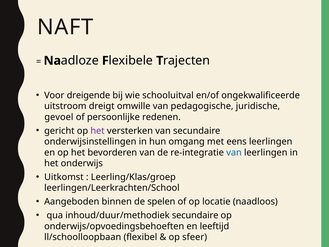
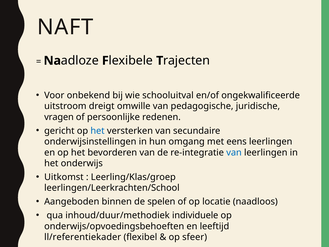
dreigende: dreigende -> onbekend (88, 95)
gevoel: gevoel -> vragen (59, 117)
het colour: purple -> blue (98, 131)
inhoud/duur/methodiek secundaire: secundaire -> individuele (195, 215)
ll/schoolloopbaan: ll/schoolloopbaan -> ll/referentiekader (83, 237)
